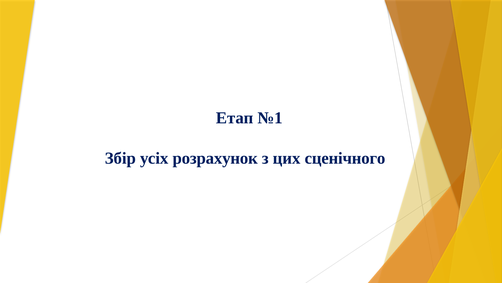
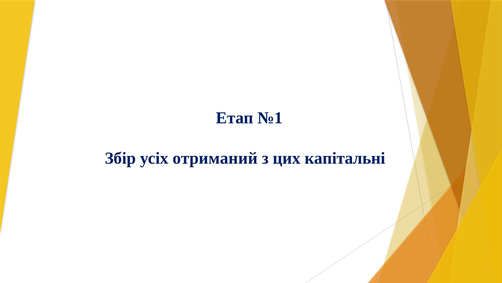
розрахунок: розрахунок -> отриманий (215, 158)
сценічного: сценічного -> капітальні (345, 158)
